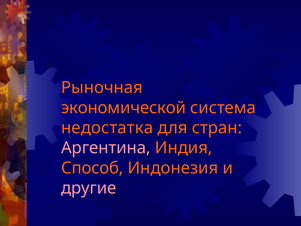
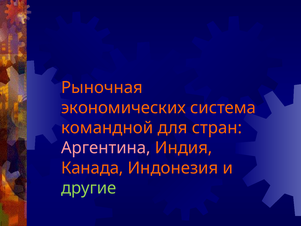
экономической: экономической -> экономических (123, 108)
недостатка: недостатка -> командной (107, 128)
Способ: Способ -> Канада (92, 168)
другие colour: pink -> light green (89, 188)
